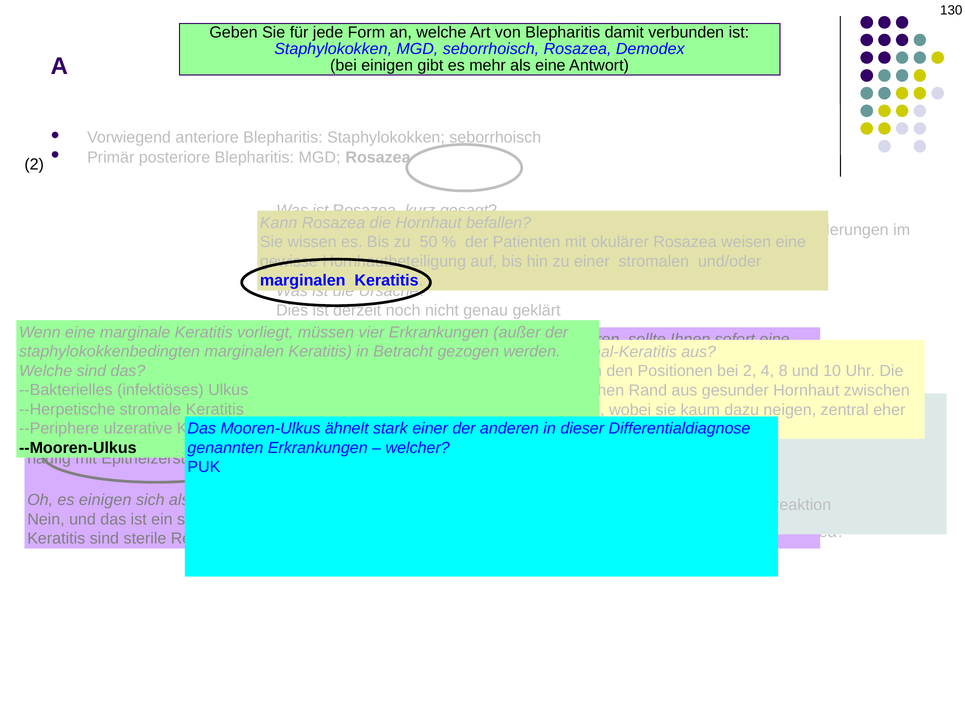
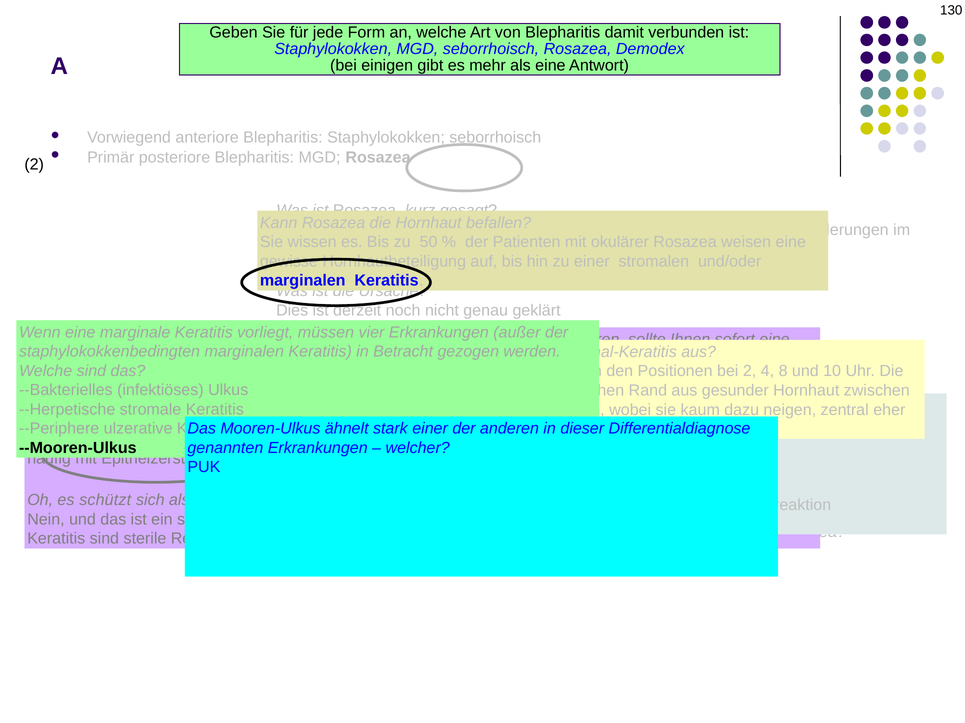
es einigen: einigen -> schützt (105, 501)
